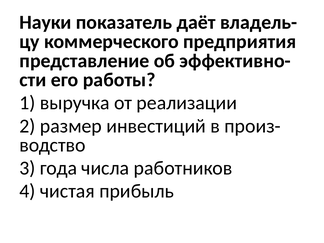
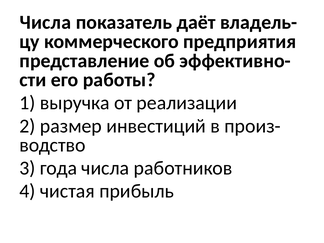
Науки: Науки -> Числа (45, 22)
